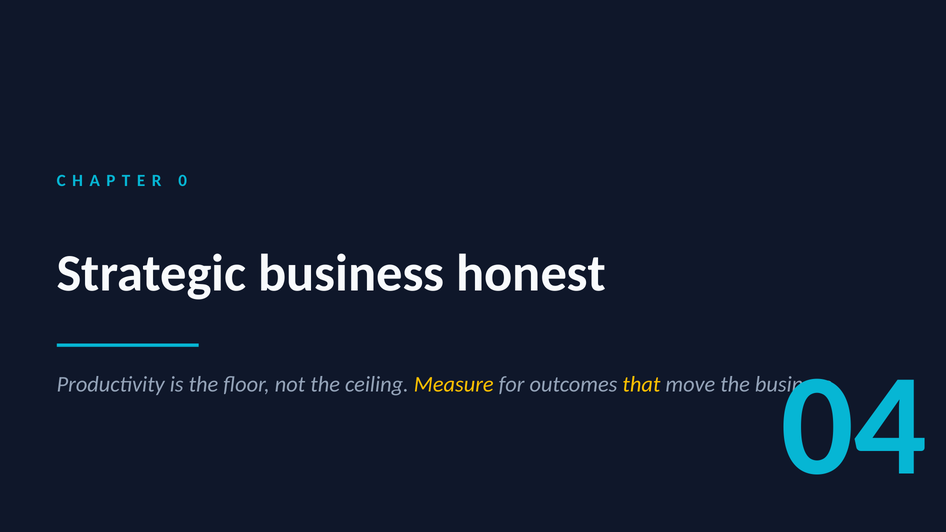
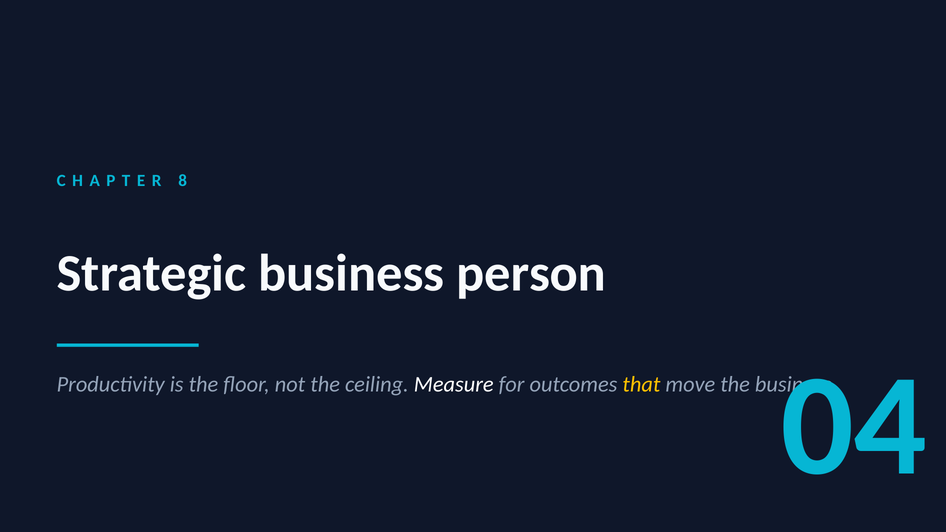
0: 0 -> 8 (183, 181)
honest: honest -> person (531, 273)
Measure colour: yellow -> white (454, 385)
